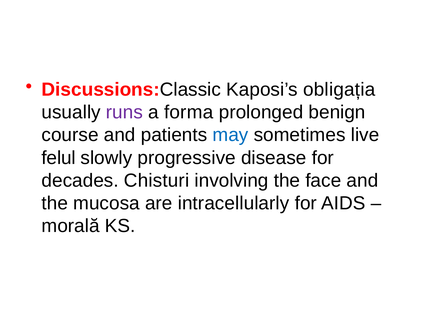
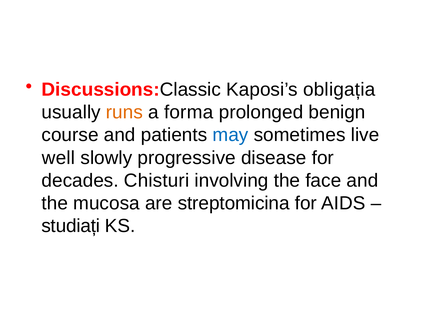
runs colour: purple -> orange (124, 112)
felul: felul -> well (58, 158)
intracellularly: intracellularly -> streptomicina (234, 203)
morală: morală -> studiați (71, 226)
